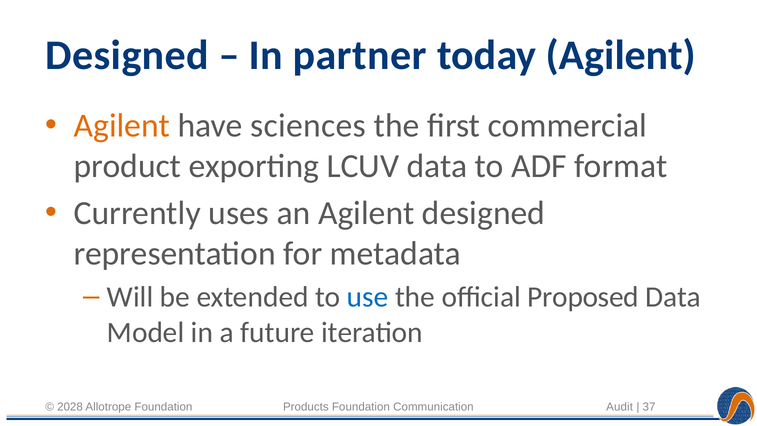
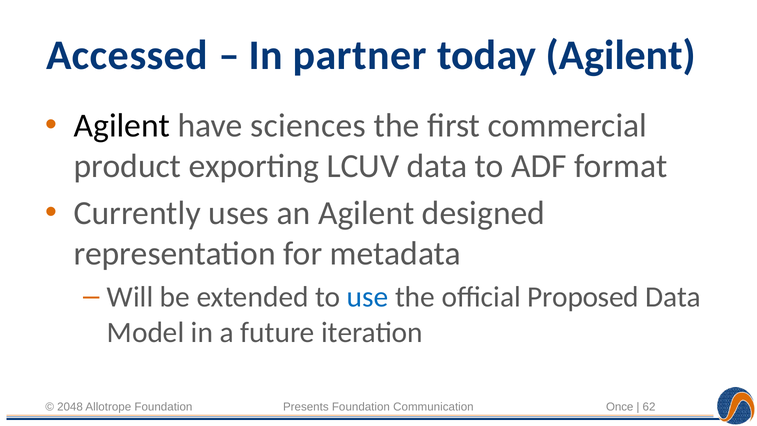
Designed: Designed -> Accessed (127, 55)
Agilent colour: orange -> black (122, 126)
2028: 2028 -> 2048 (70, 407)
Products: Products -> Presents (306, 407)
Audit: Audit -> Once (620, 407)
37: 37 -> 62 (649, 407)
